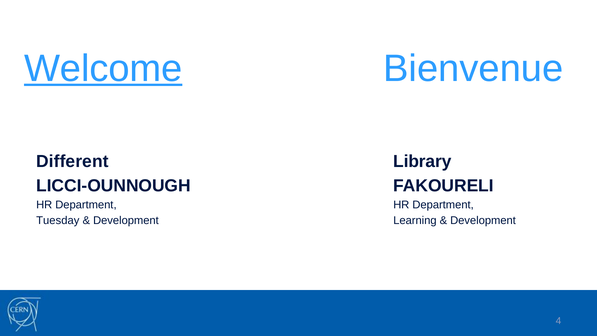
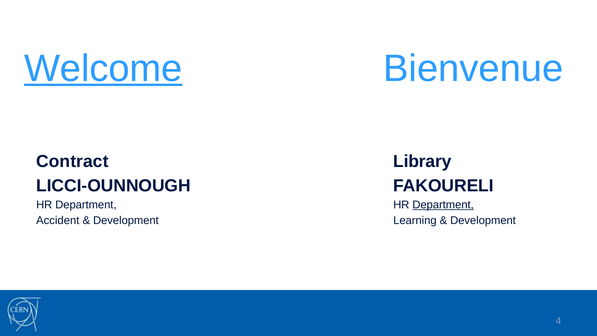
Different: Different -> Contract (72, 161)
Department underline: none -> present (443, 205)
Tuesday: Tuesday -> Accident (58, 220)
